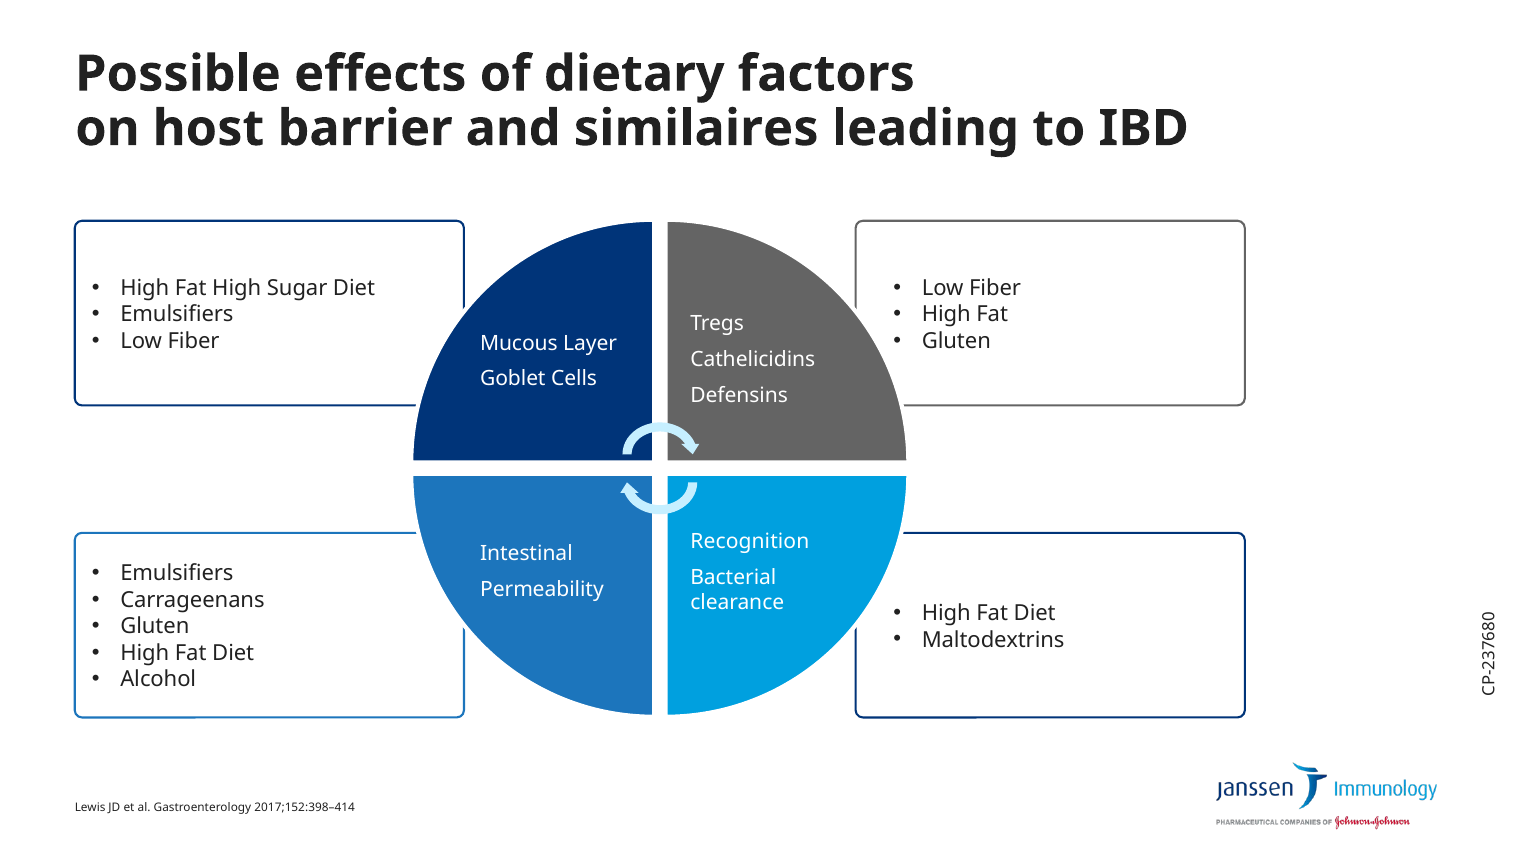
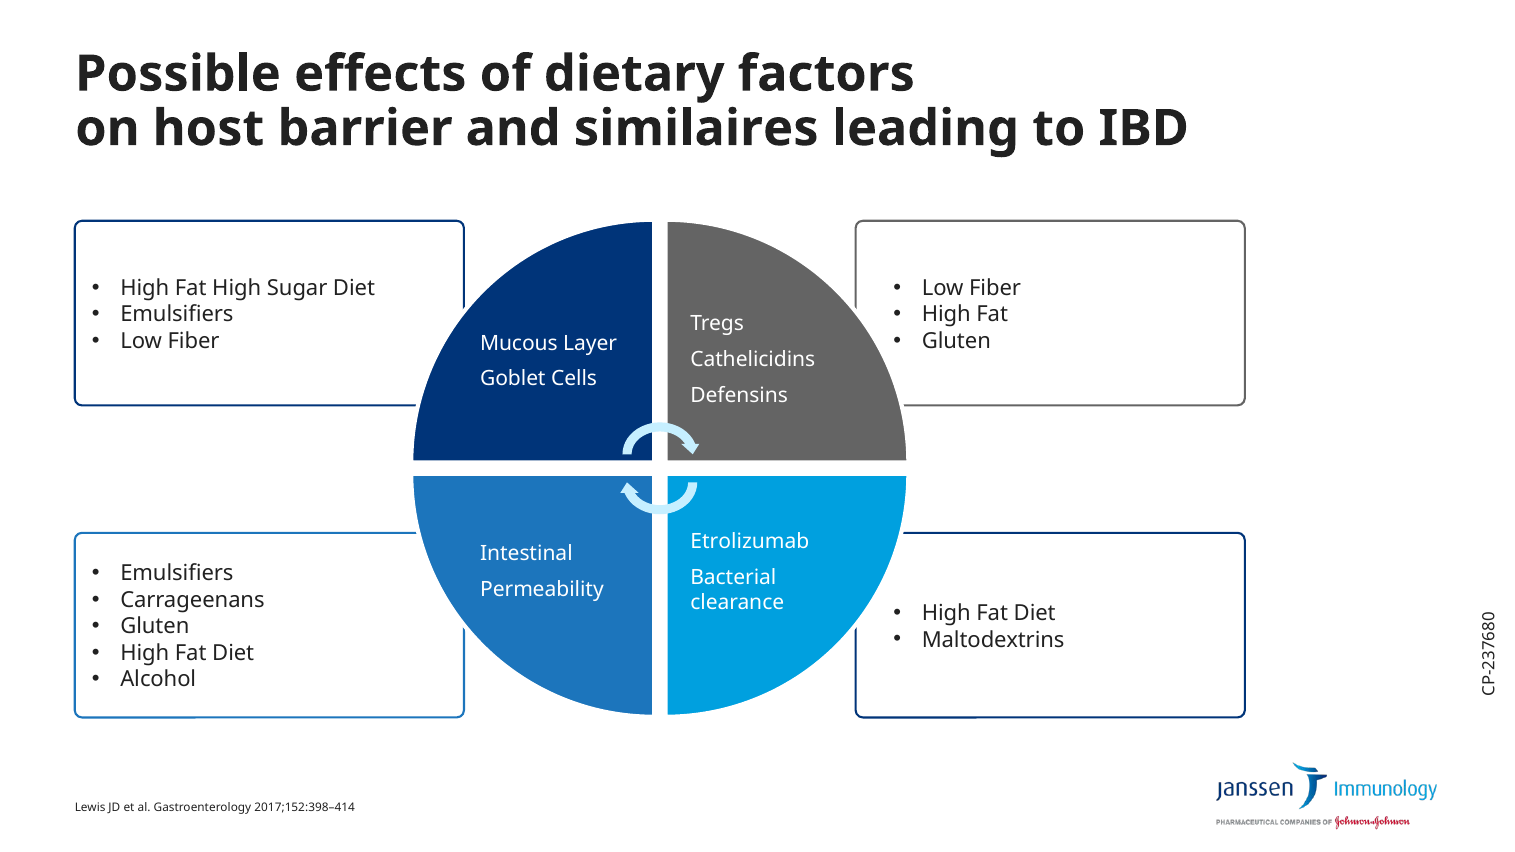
Recognition: Recognition -> Etrolizumab (750, 542)
